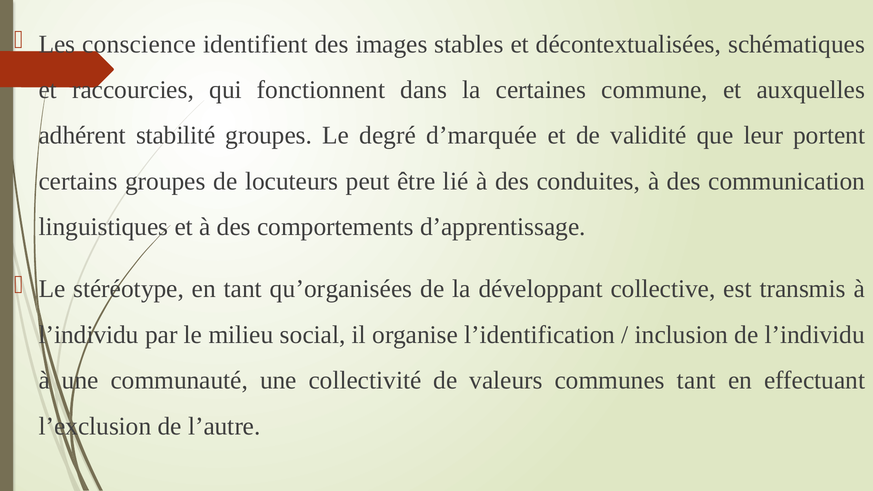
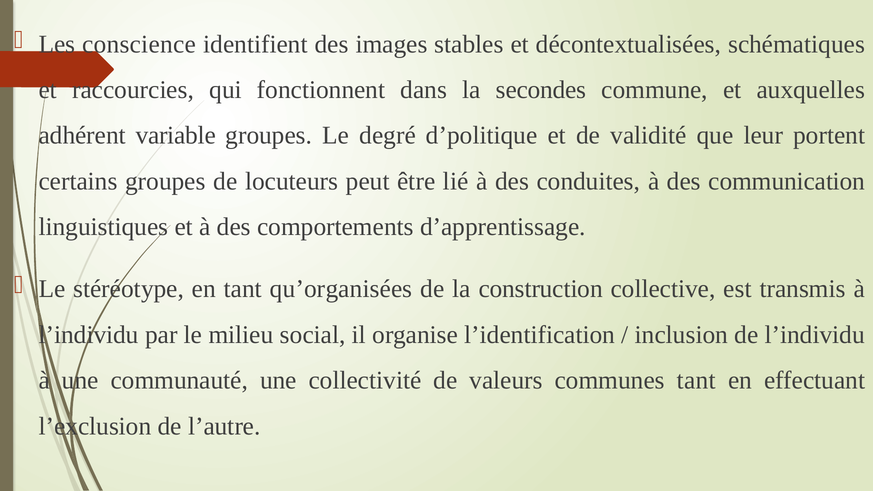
certaines: certaines -> secondes (541, 90)
stabilité: stabilité -> variable (176, 136)
d’marquée: d’marquée -> d’politique (482, 136)
développant: développant -> construction (541, 289)
